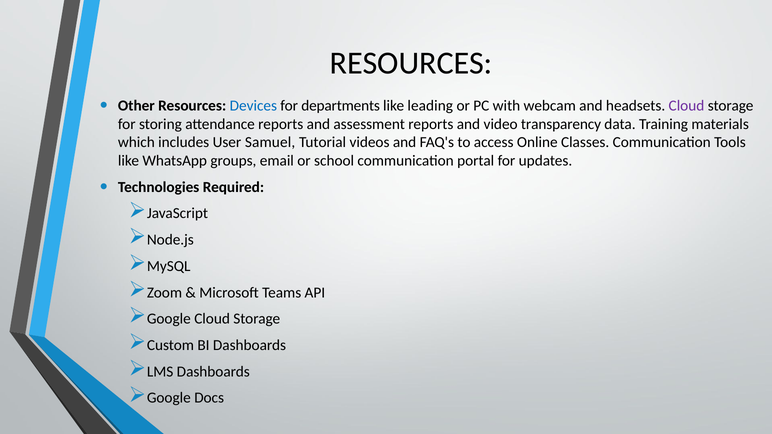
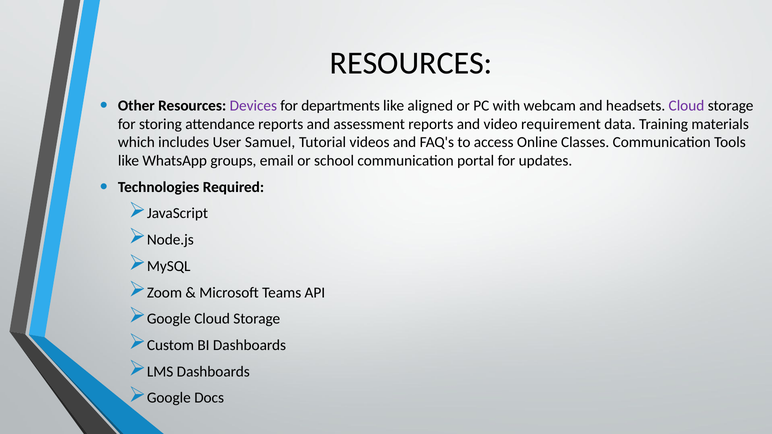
Devices colour: blue -> purple (253, 106)
leading: leading -> aligned (430, 106)
transparency: transparency -> requirement (561, 124)
